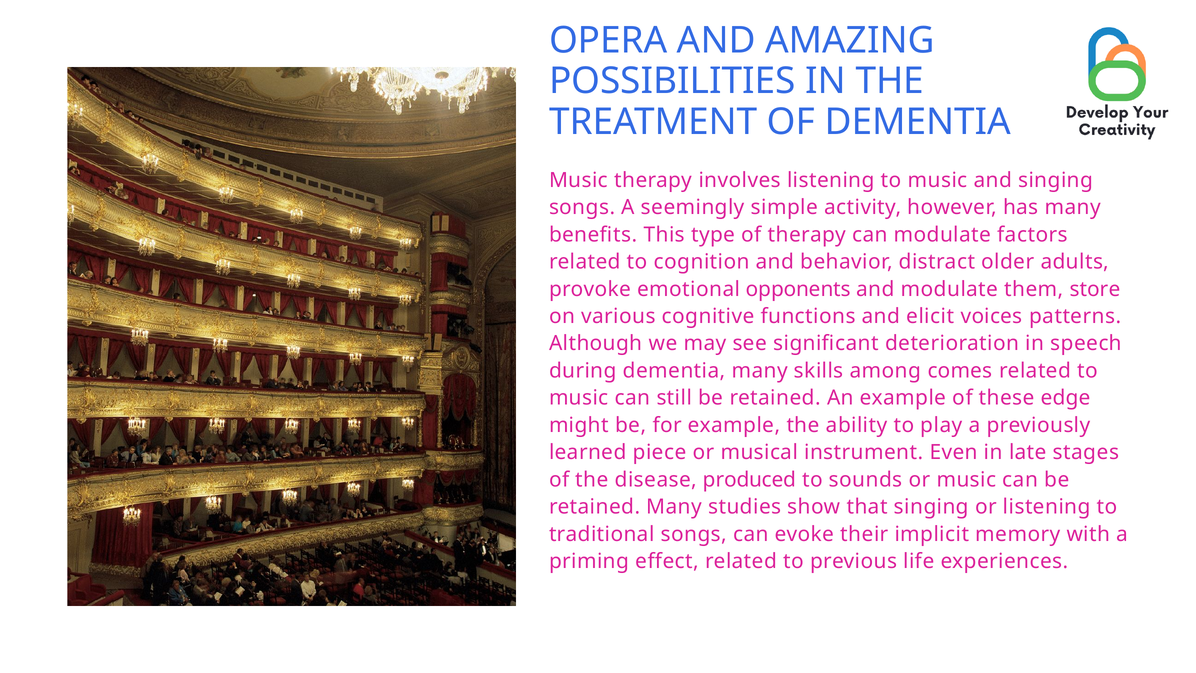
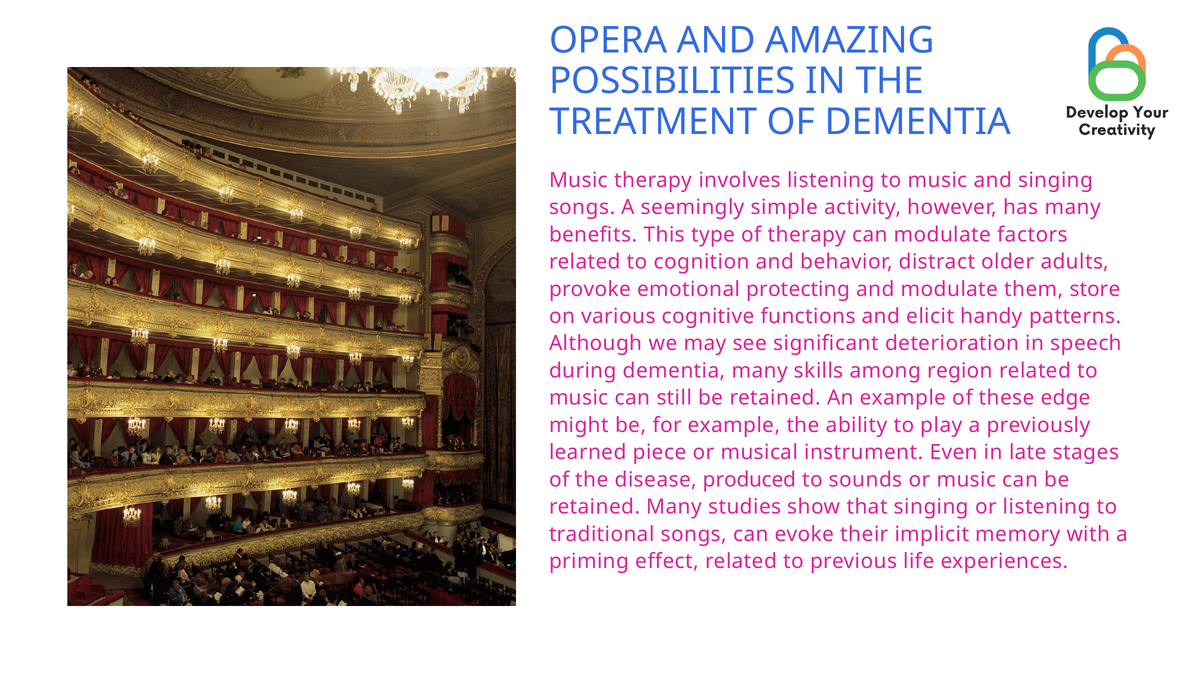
opponents: opponents -> protecting (798, 289)
voices: voices -> handy (991, 316)
comes: comes -> region (960, 371)
